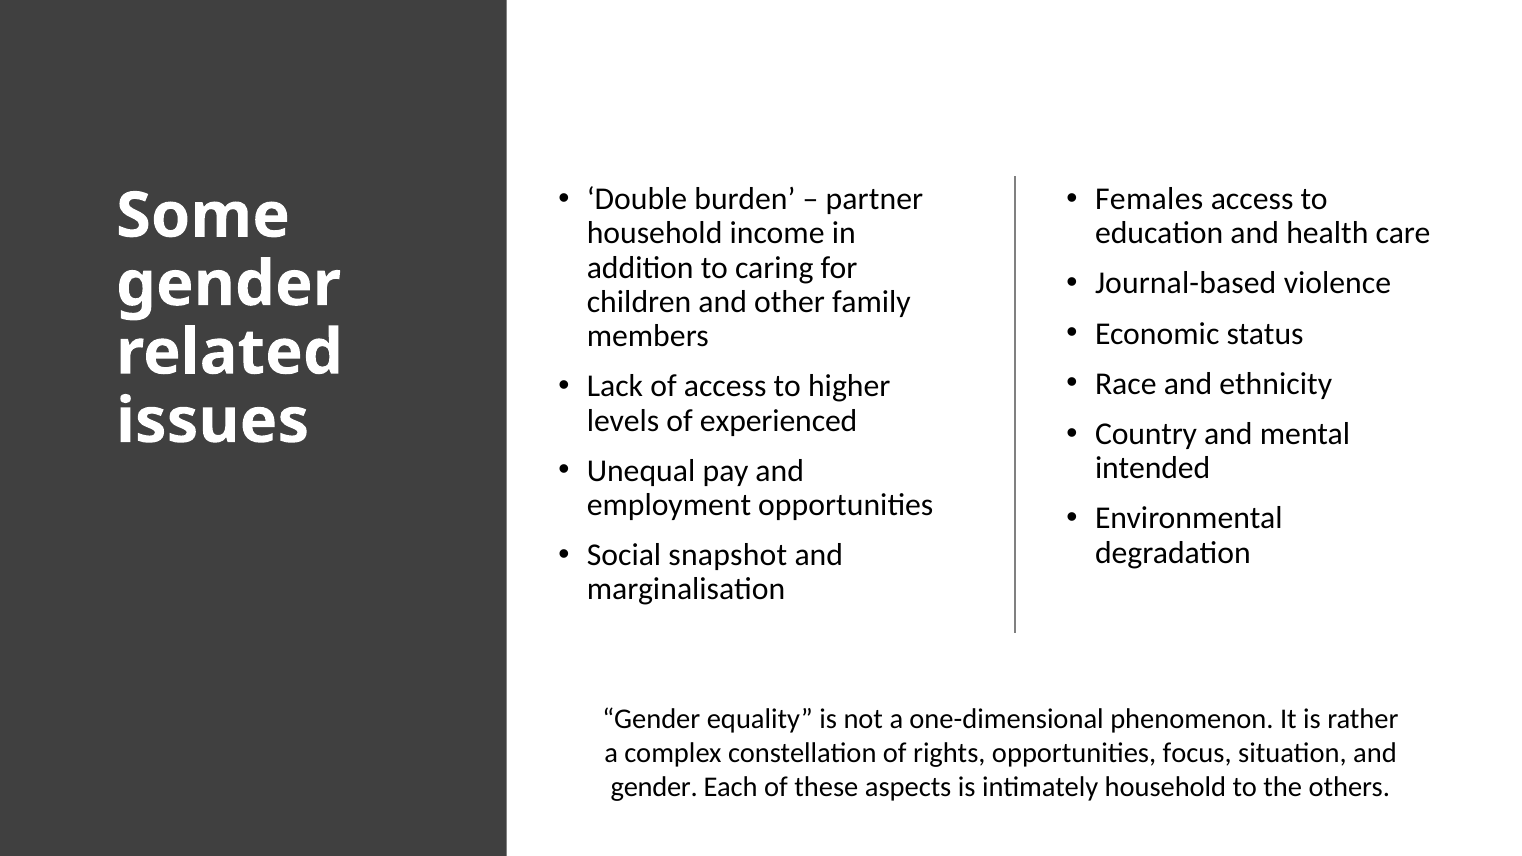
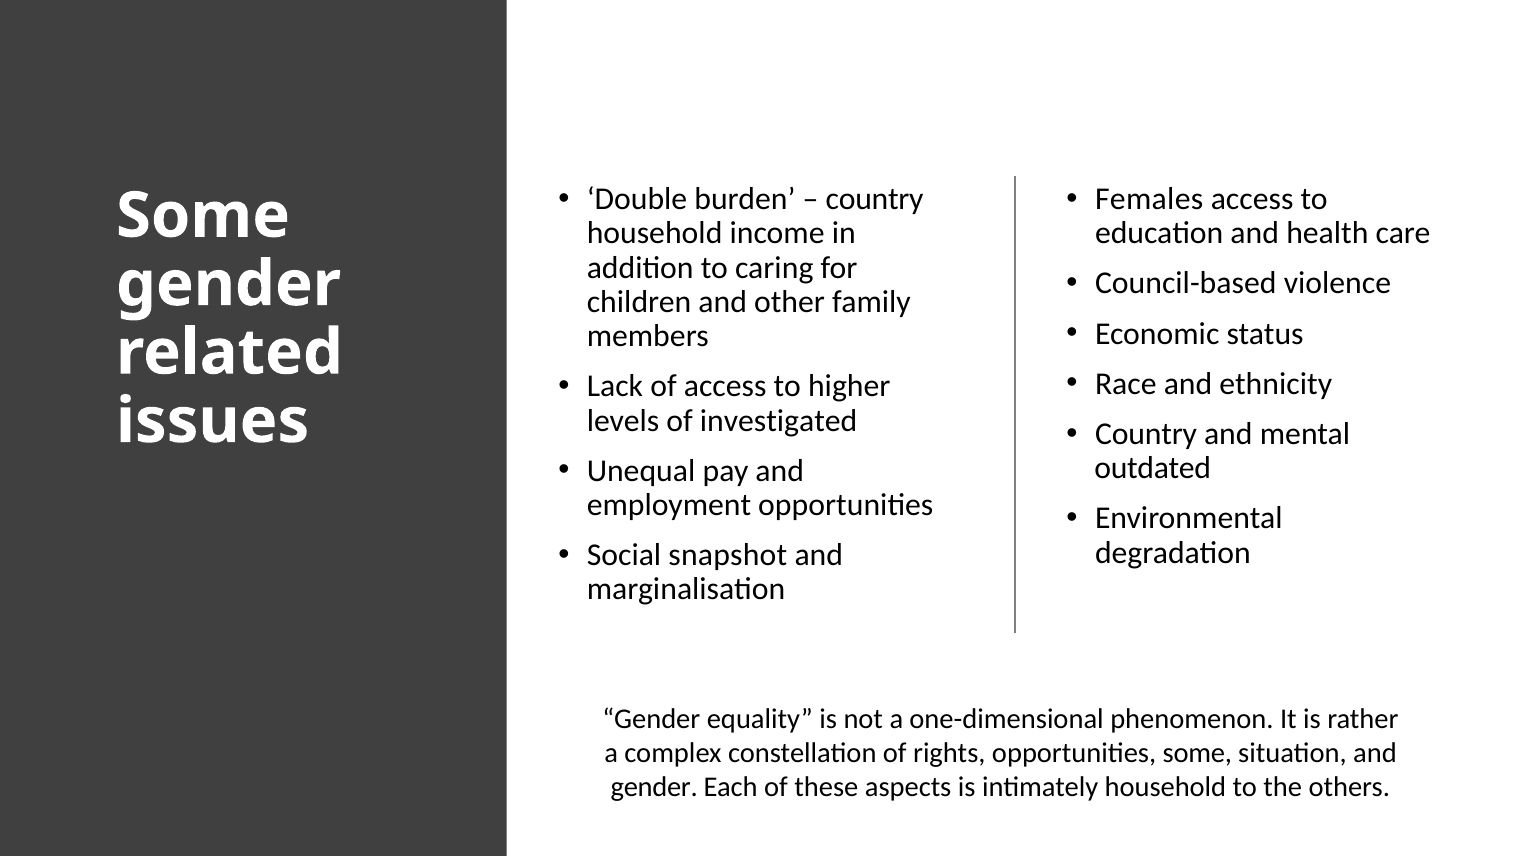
partner: partner -> country (875, 199)
Journal-based: Journal-based -> Council-based (1186, 283)
experienced: experienced -> investigated (779, 421)
intended: intended -> outdated (1153, 468)
opportunities focus: focus -> some (1197, 753)
